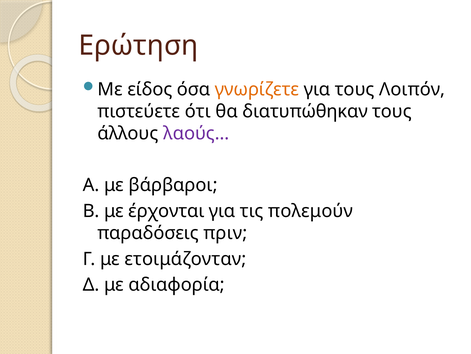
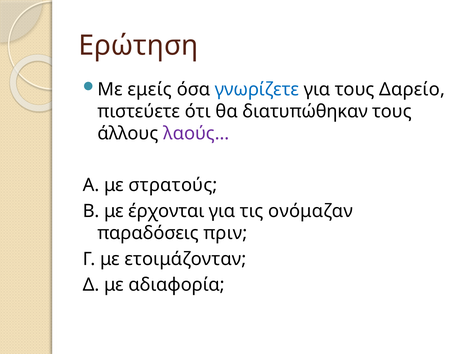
είδος: είδος -> εμείς (150, 89)
γνωρίζετε colour: orange -> blue (257, 89)
Λοιπόν: Λοιπόν -> Δαρείο (412, 89)
βάρβαροι: βάρβαροι -> στρατούς (173, 185)
πολεμούν: πολεμούν -> ονόμαζαν (311, 211)
